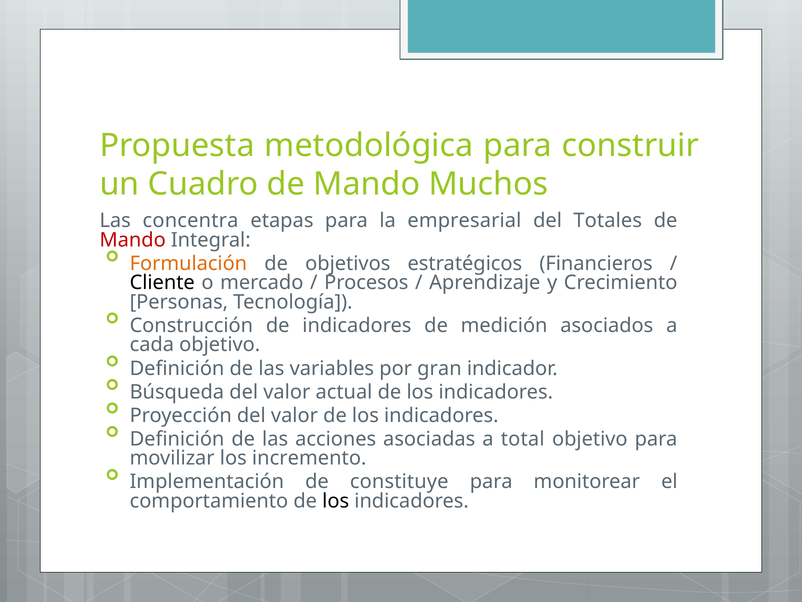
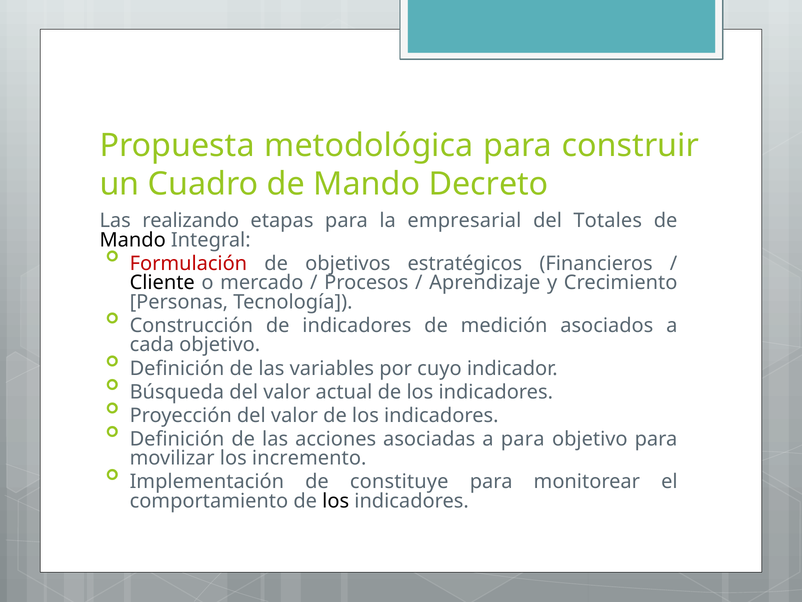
Muchos: Muchos -> Decreto (489, 184)
concentra: concentra -> realizando (191, 220)
Mando colour: red -> black (133, 240)
Formulación colour: orange -> red (188, 263)
gran: gran -> cuyo (439, 368)
a total: total -> para (523, 439)
